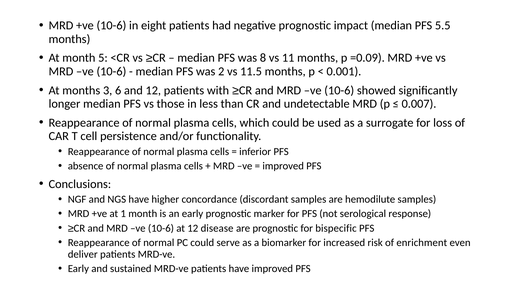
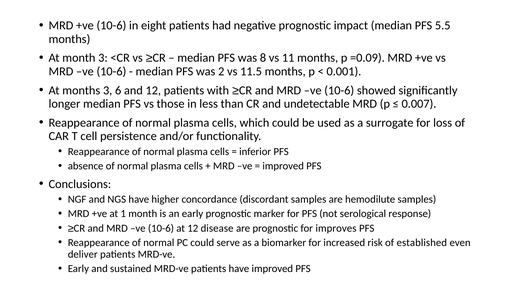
month 5: 5 -> 3 (103, 58)
bispecific: bispecific -> improves (336, 228)
enrichment: enrichment -> established (422, 243)
